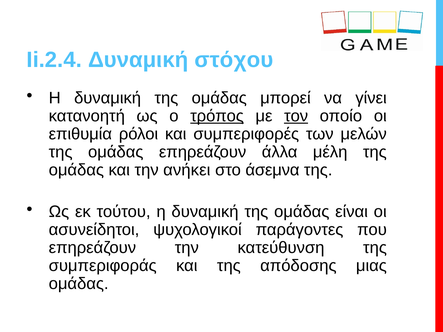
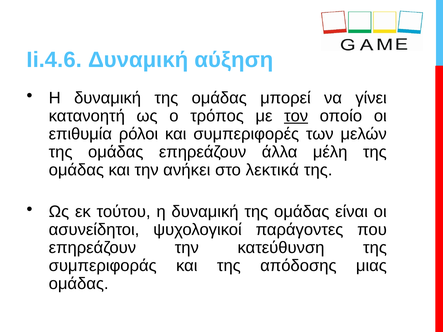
Ii.2.4: Ii.2.4 -> Ii.4.6 (54, 60)
στόχου: στόχου -> αύξηση (234, 60)
τρόπος underline: present -> none (217, 116)
άσεμνα: άσεμνα -> λεκτικά (272, 170)
